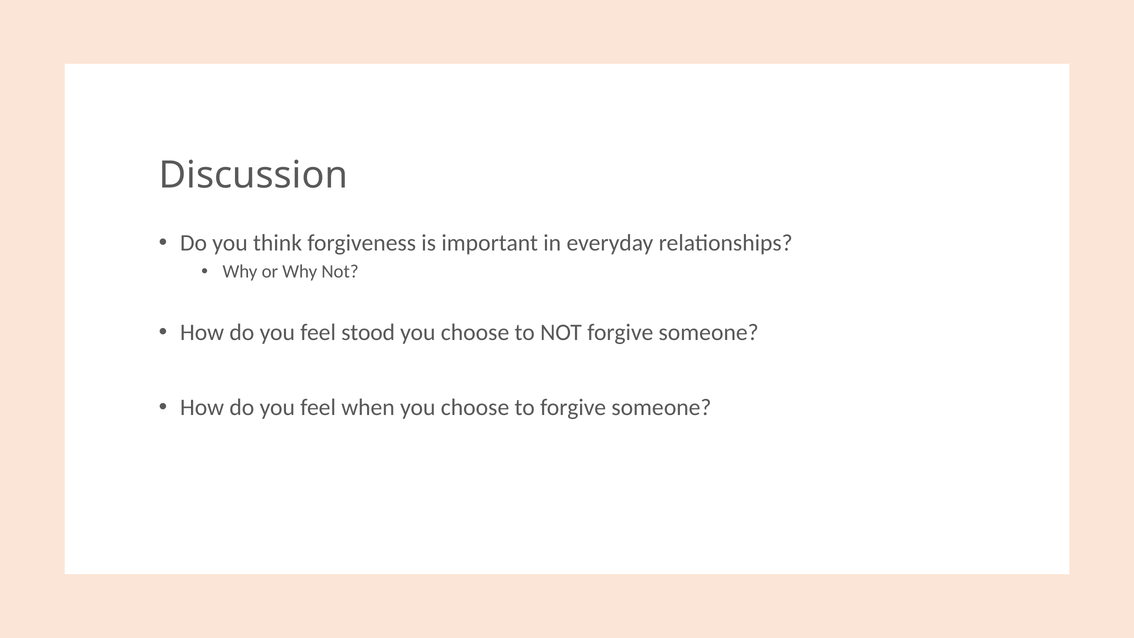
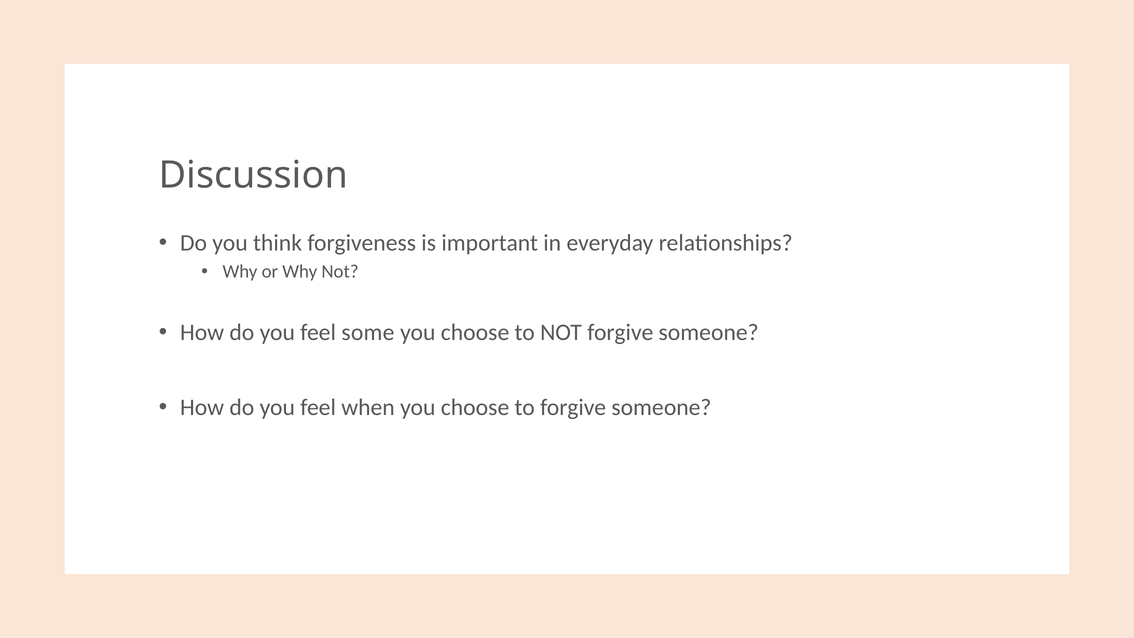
stood: stood -> some (368, 333)
